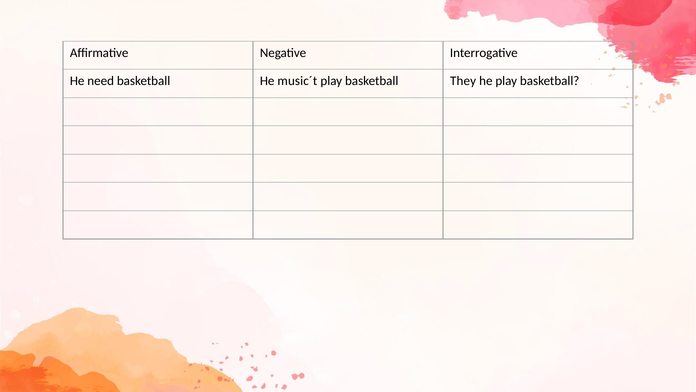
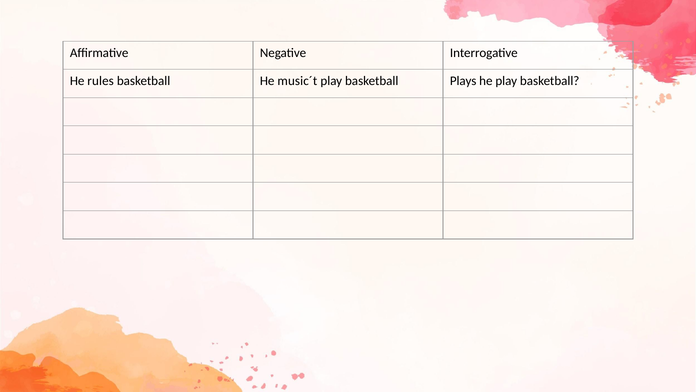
need: need -> rules (101, 81)
They: They -> Plays (463, 81)
